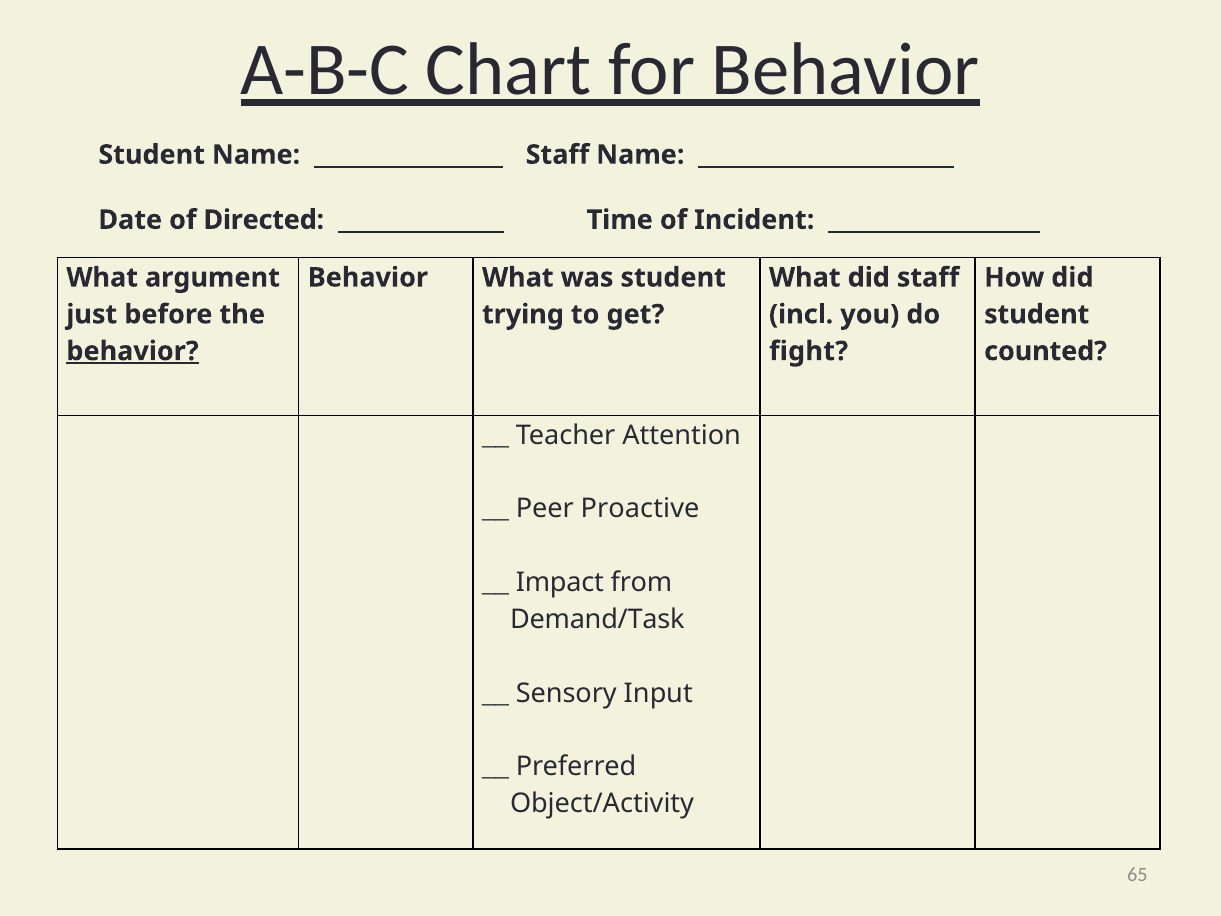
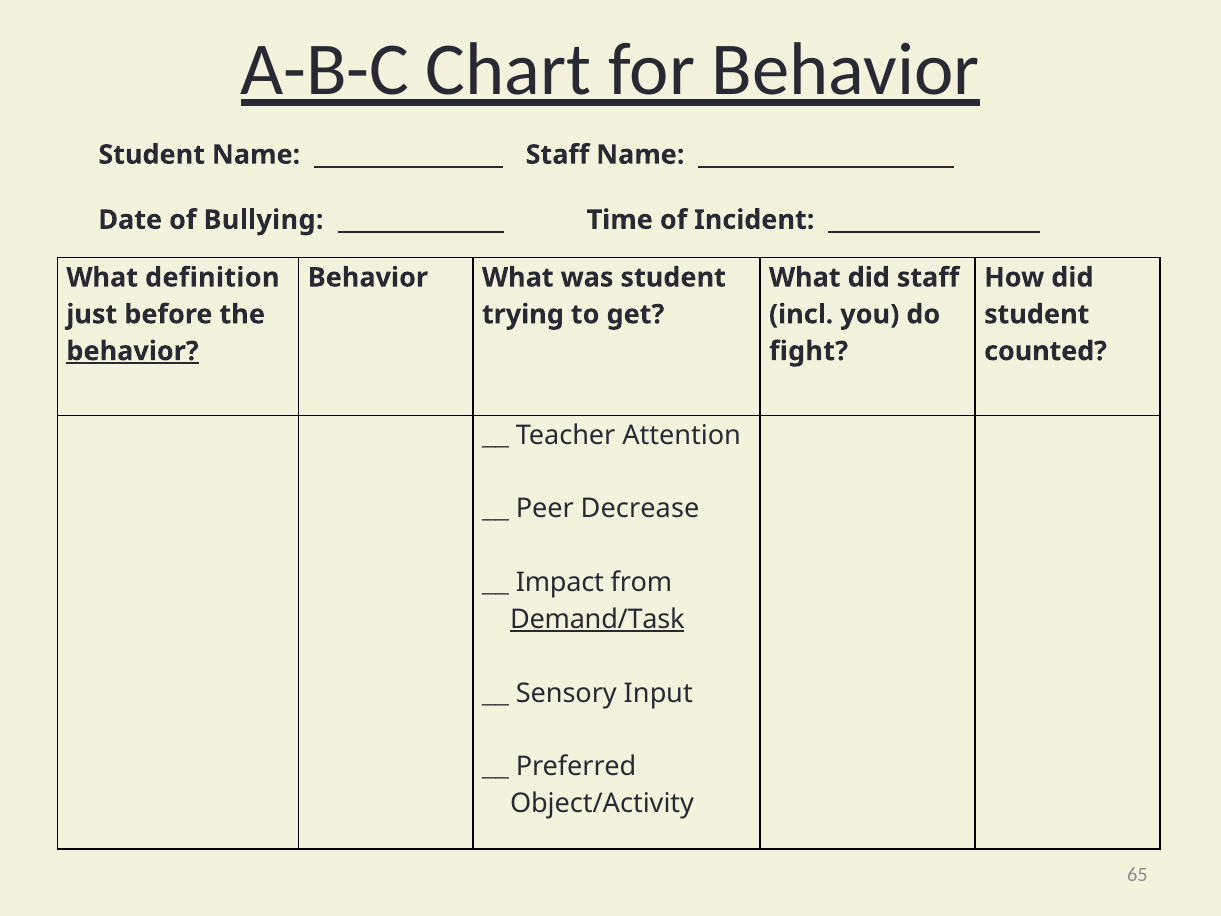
Directed: Directed -> Bullying (263, 220)
argument: argument -> definition (212, 278)
Proactive: Proactive -> Decrease (640, 509)
Demand/Task underline: none -> present (597, 619)
